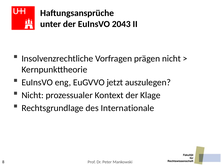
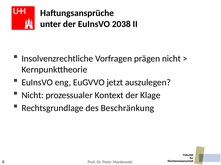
2043: 2043 -> 2038 (121, 24)
Internationale: Internationale -> Beschränkung (127, 109)
